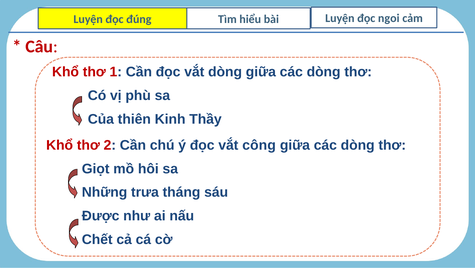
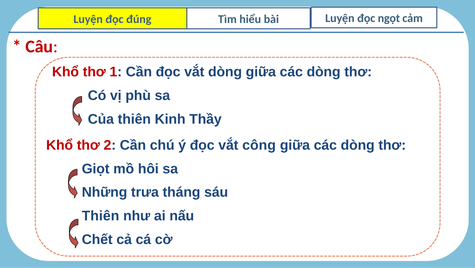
ngoi: ngoi -> ngọt (389, 18)
Được: Được -> Thiên (101, 216)
